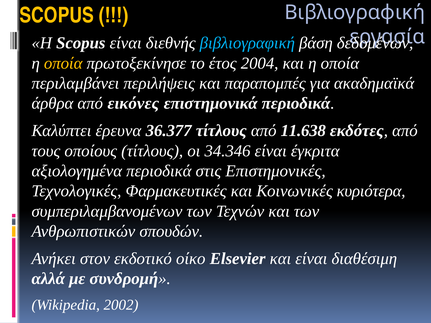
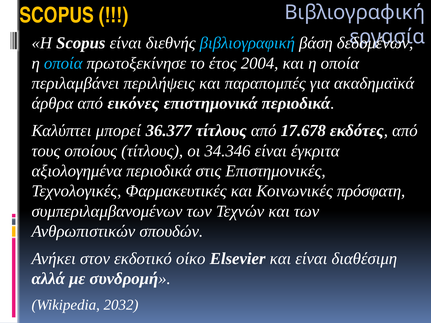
οποία colour: yellow -> light blue (63, 63)
έρευνα: έρευνα -> μπορεί (118, 131)
11.638: 11.638 -> 17.678 (303, 131)
κυριότερα: κυριότερα -> πρόσφατη (371, 191)
2002: 2002 -> 2032 (121, 305)
